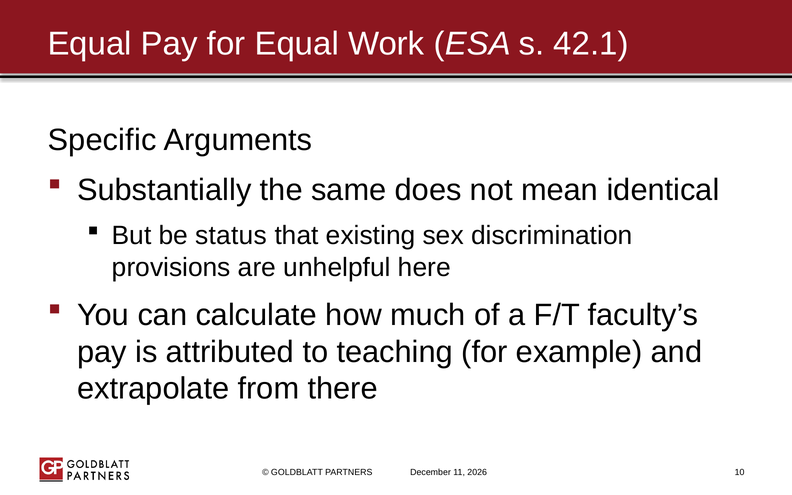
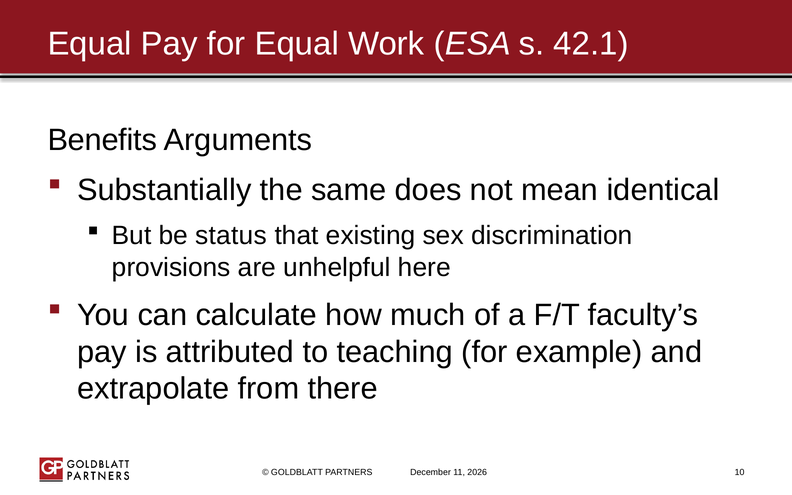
Specific: Specific -> Benefits (102, 140)
